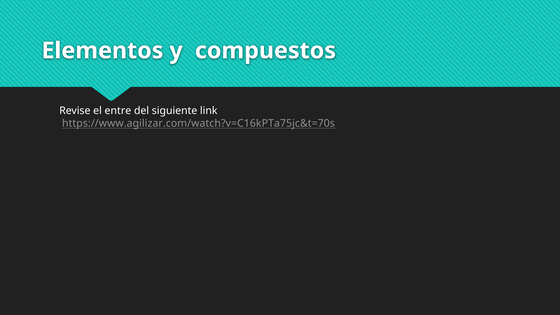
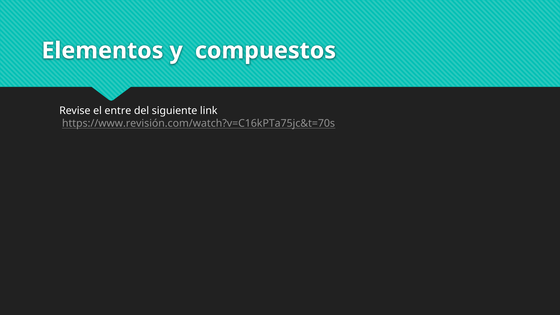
https://www.agilizar.com/watch?v=C16kPTa75jc&t=70s: https://www.agilizar.com/watch?v=C16kPTa75jc&t=70s -> https://www.revisión.com/watch?v=C16kPTa75jc&t=70s (199, 123)
